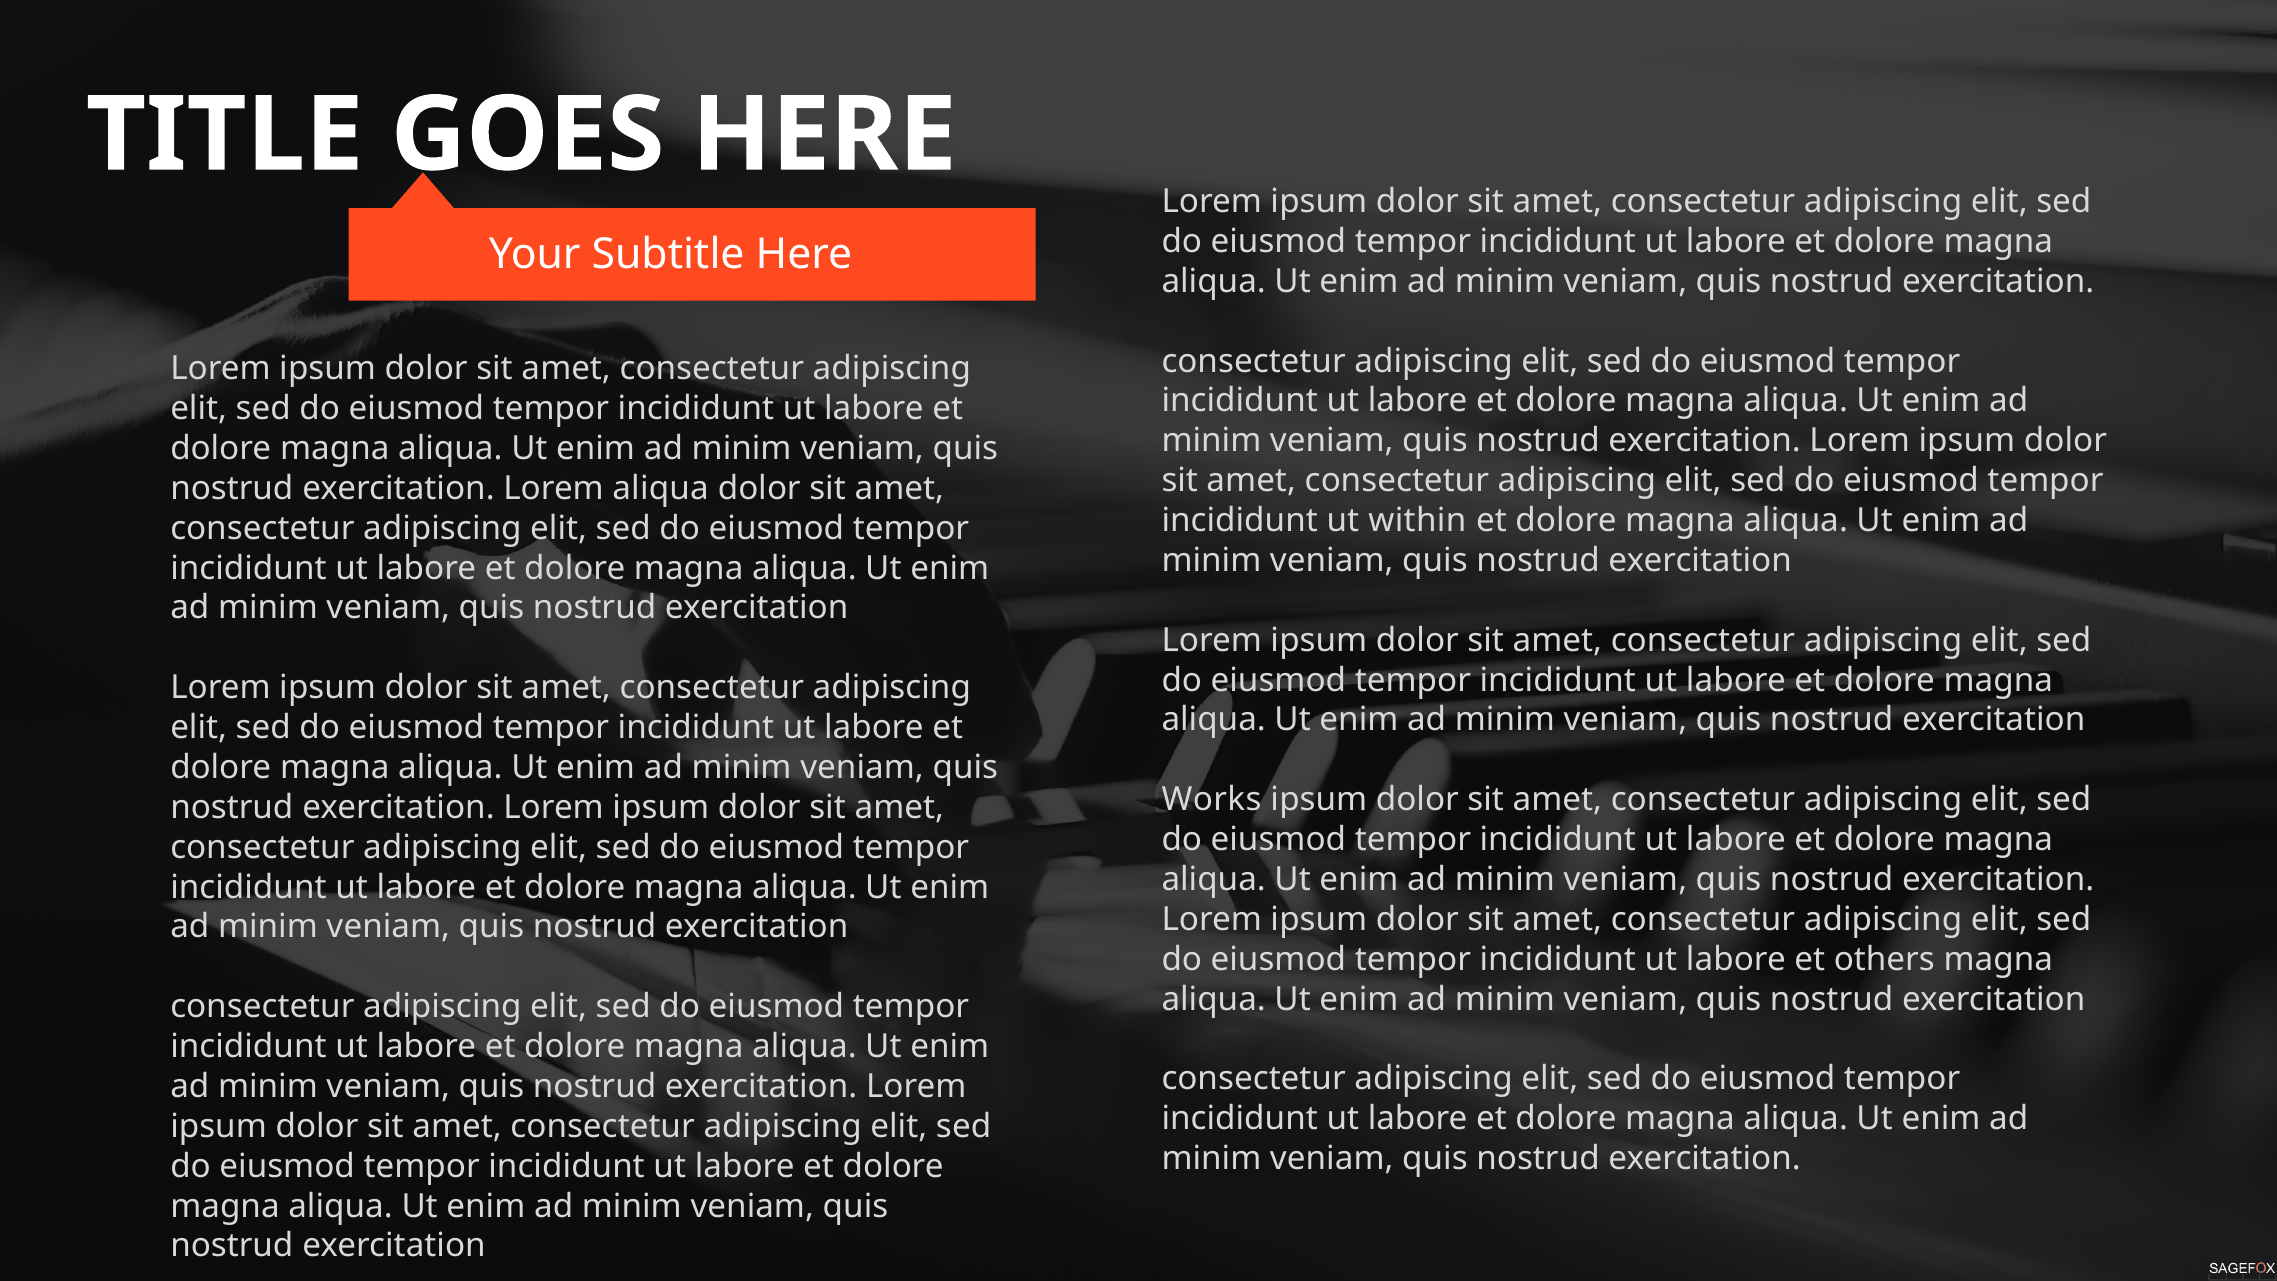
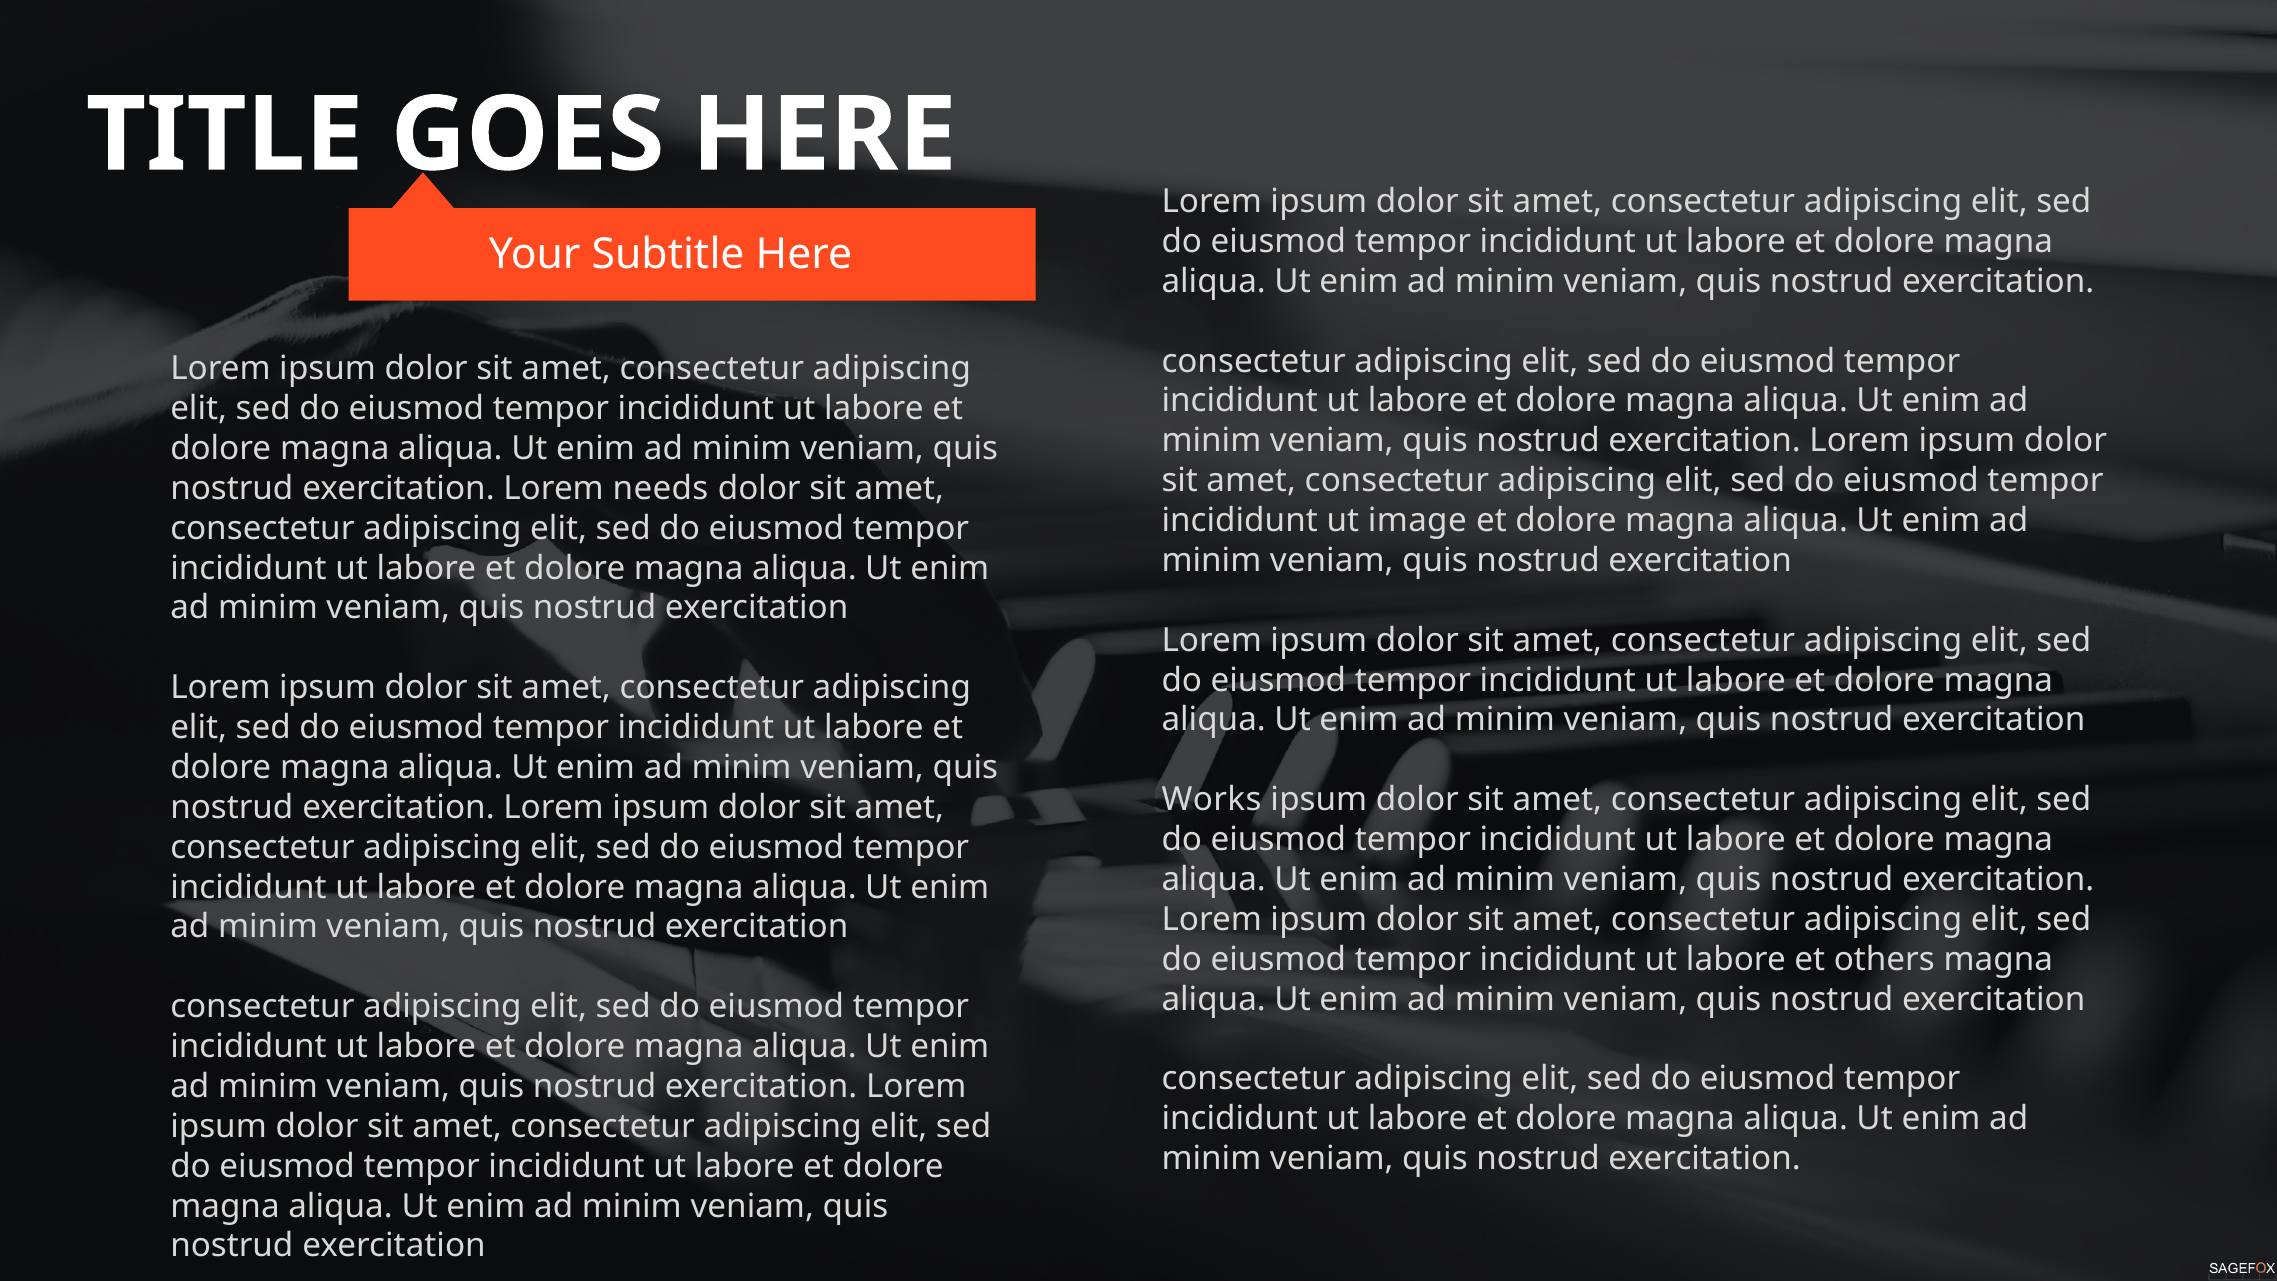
Lorem aliqua: aliqua -> needs (661, 488)
within: within -> image (1417, 521)
